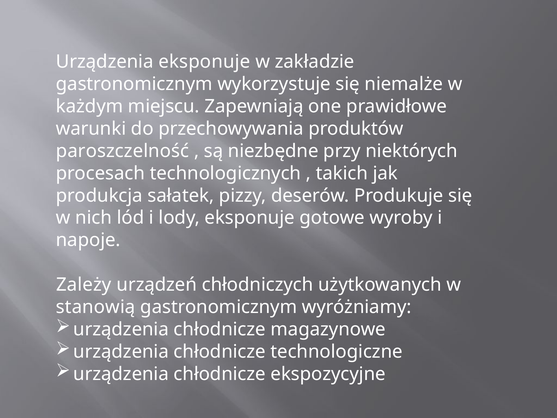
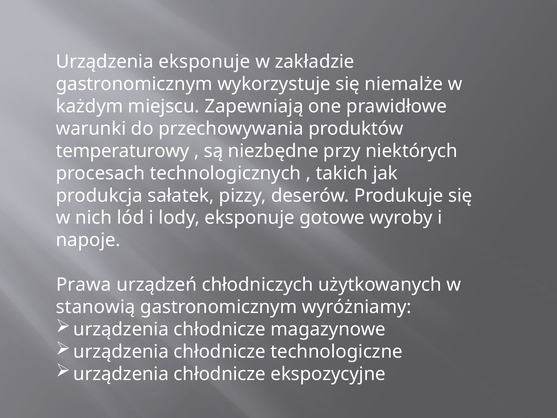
paroszczelność: paroszczelność -> temperaturowy (123, 151)
Zależy: Zależy -> Prawa (84, 285)
